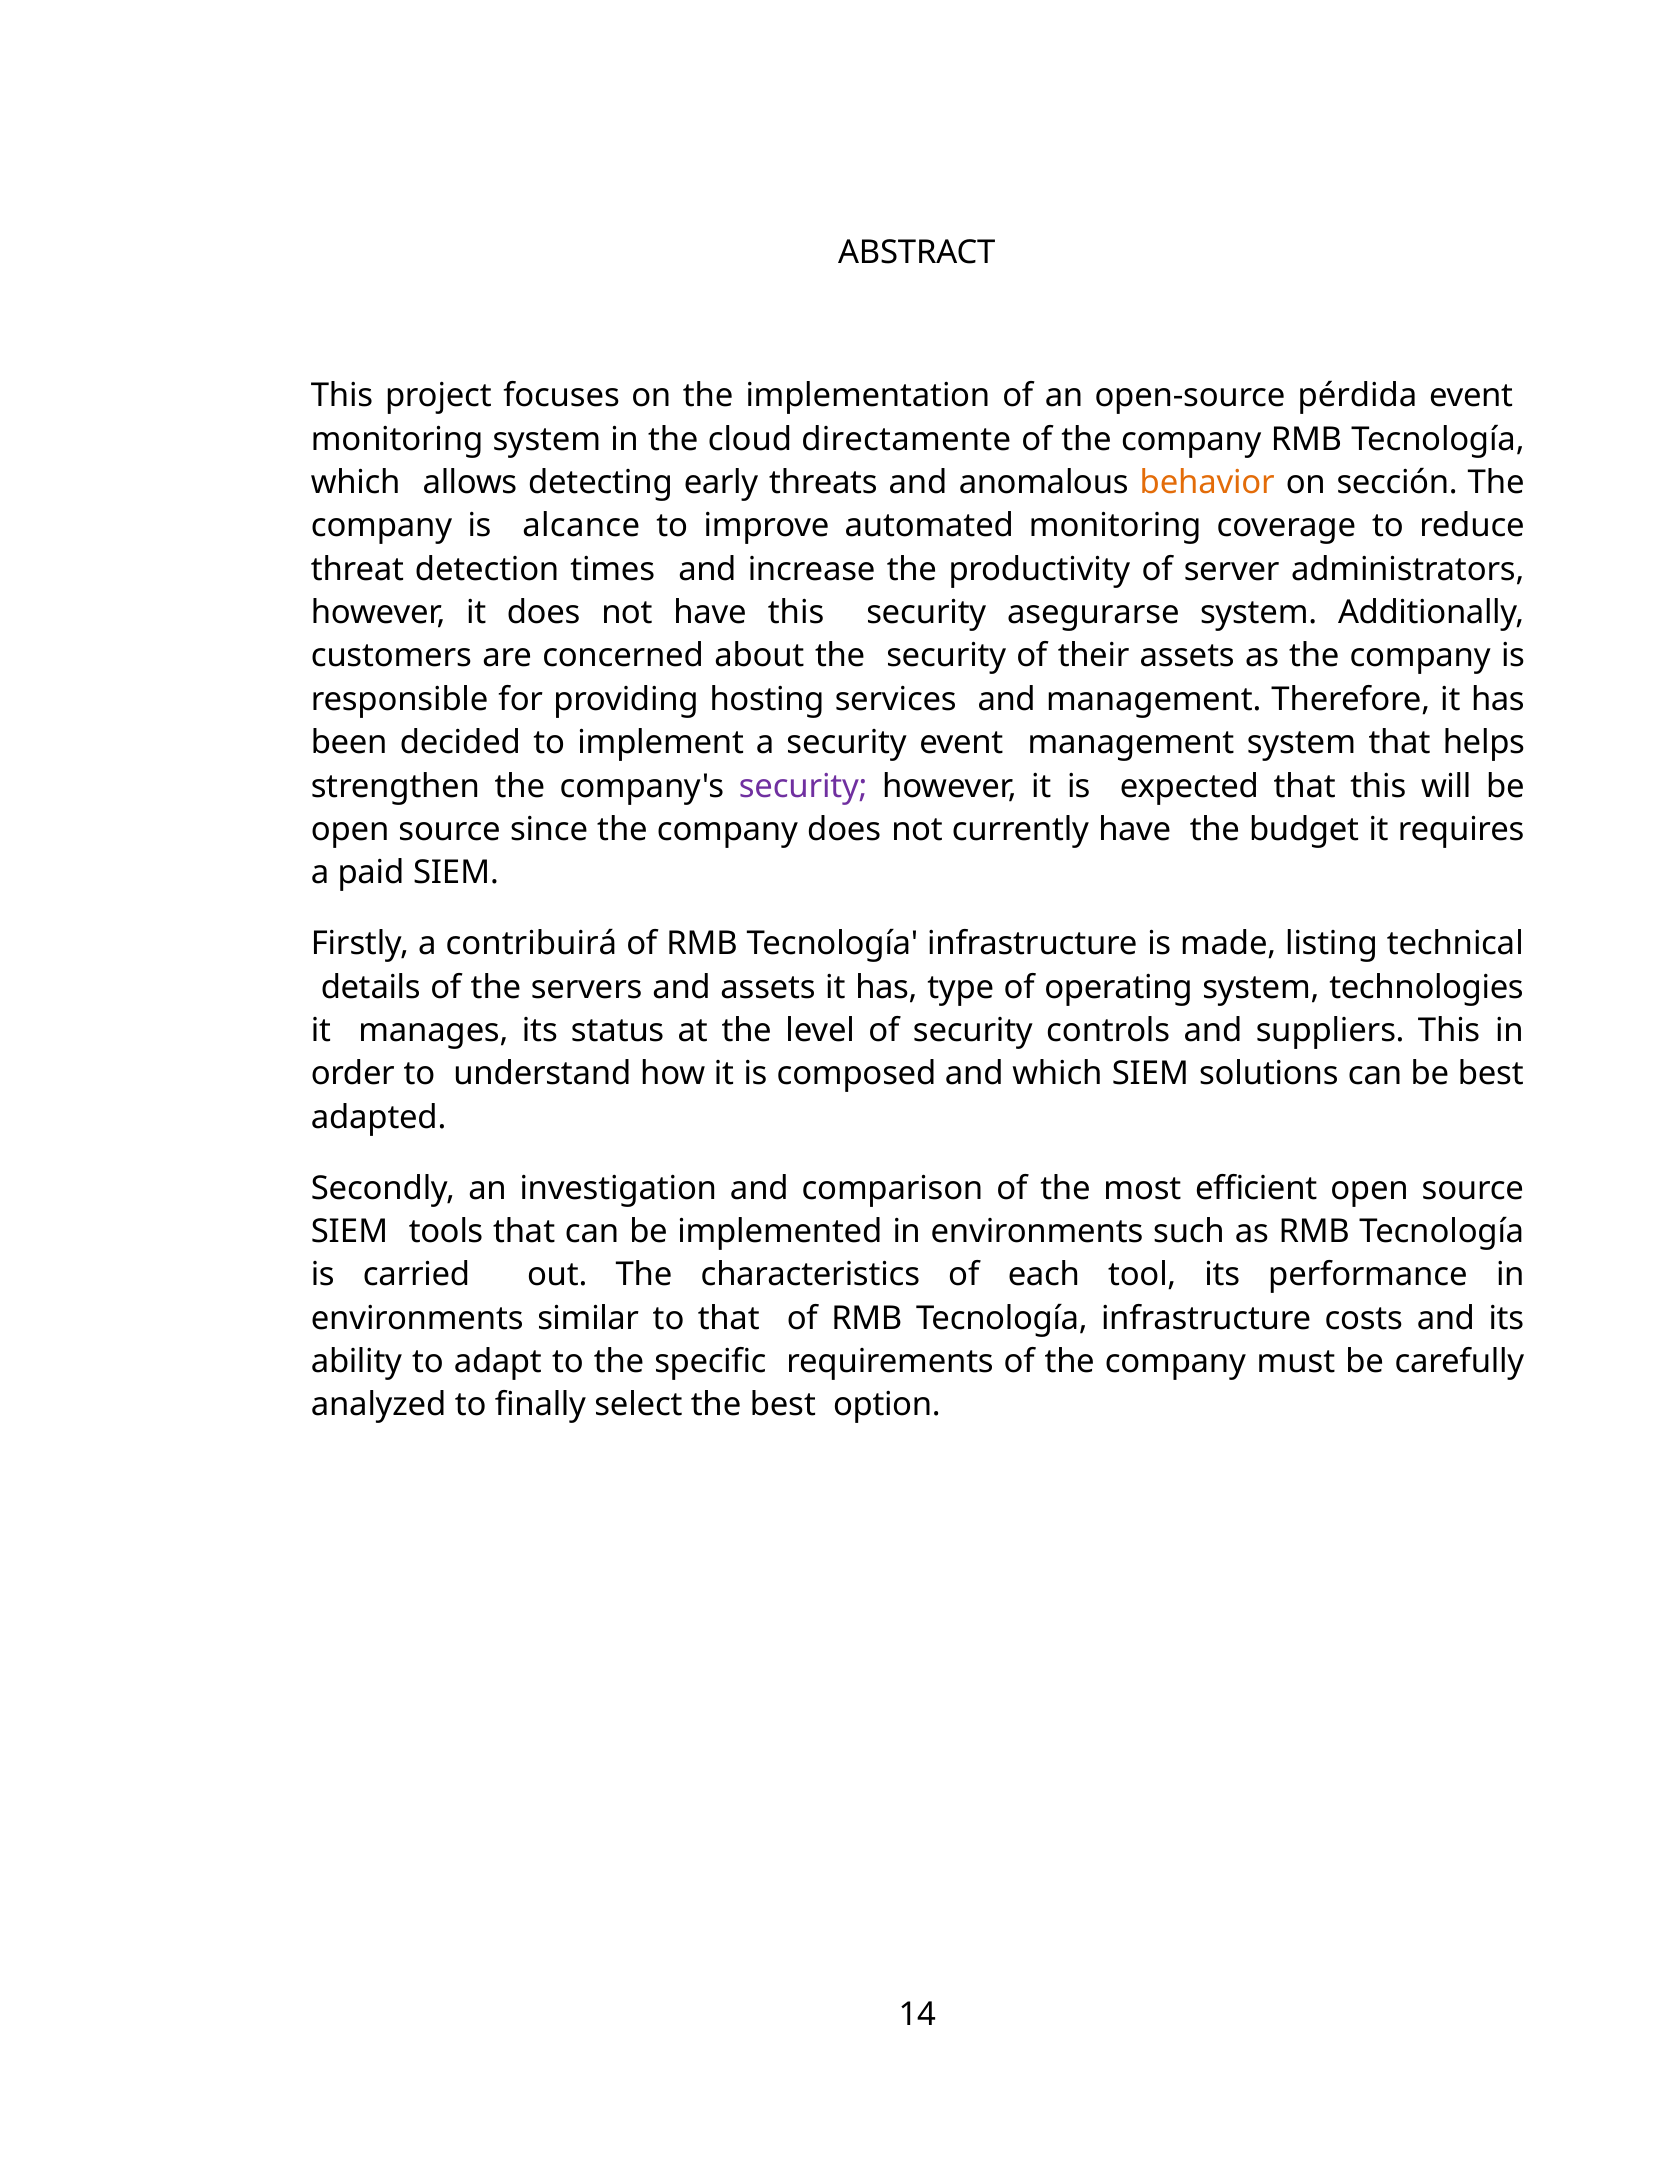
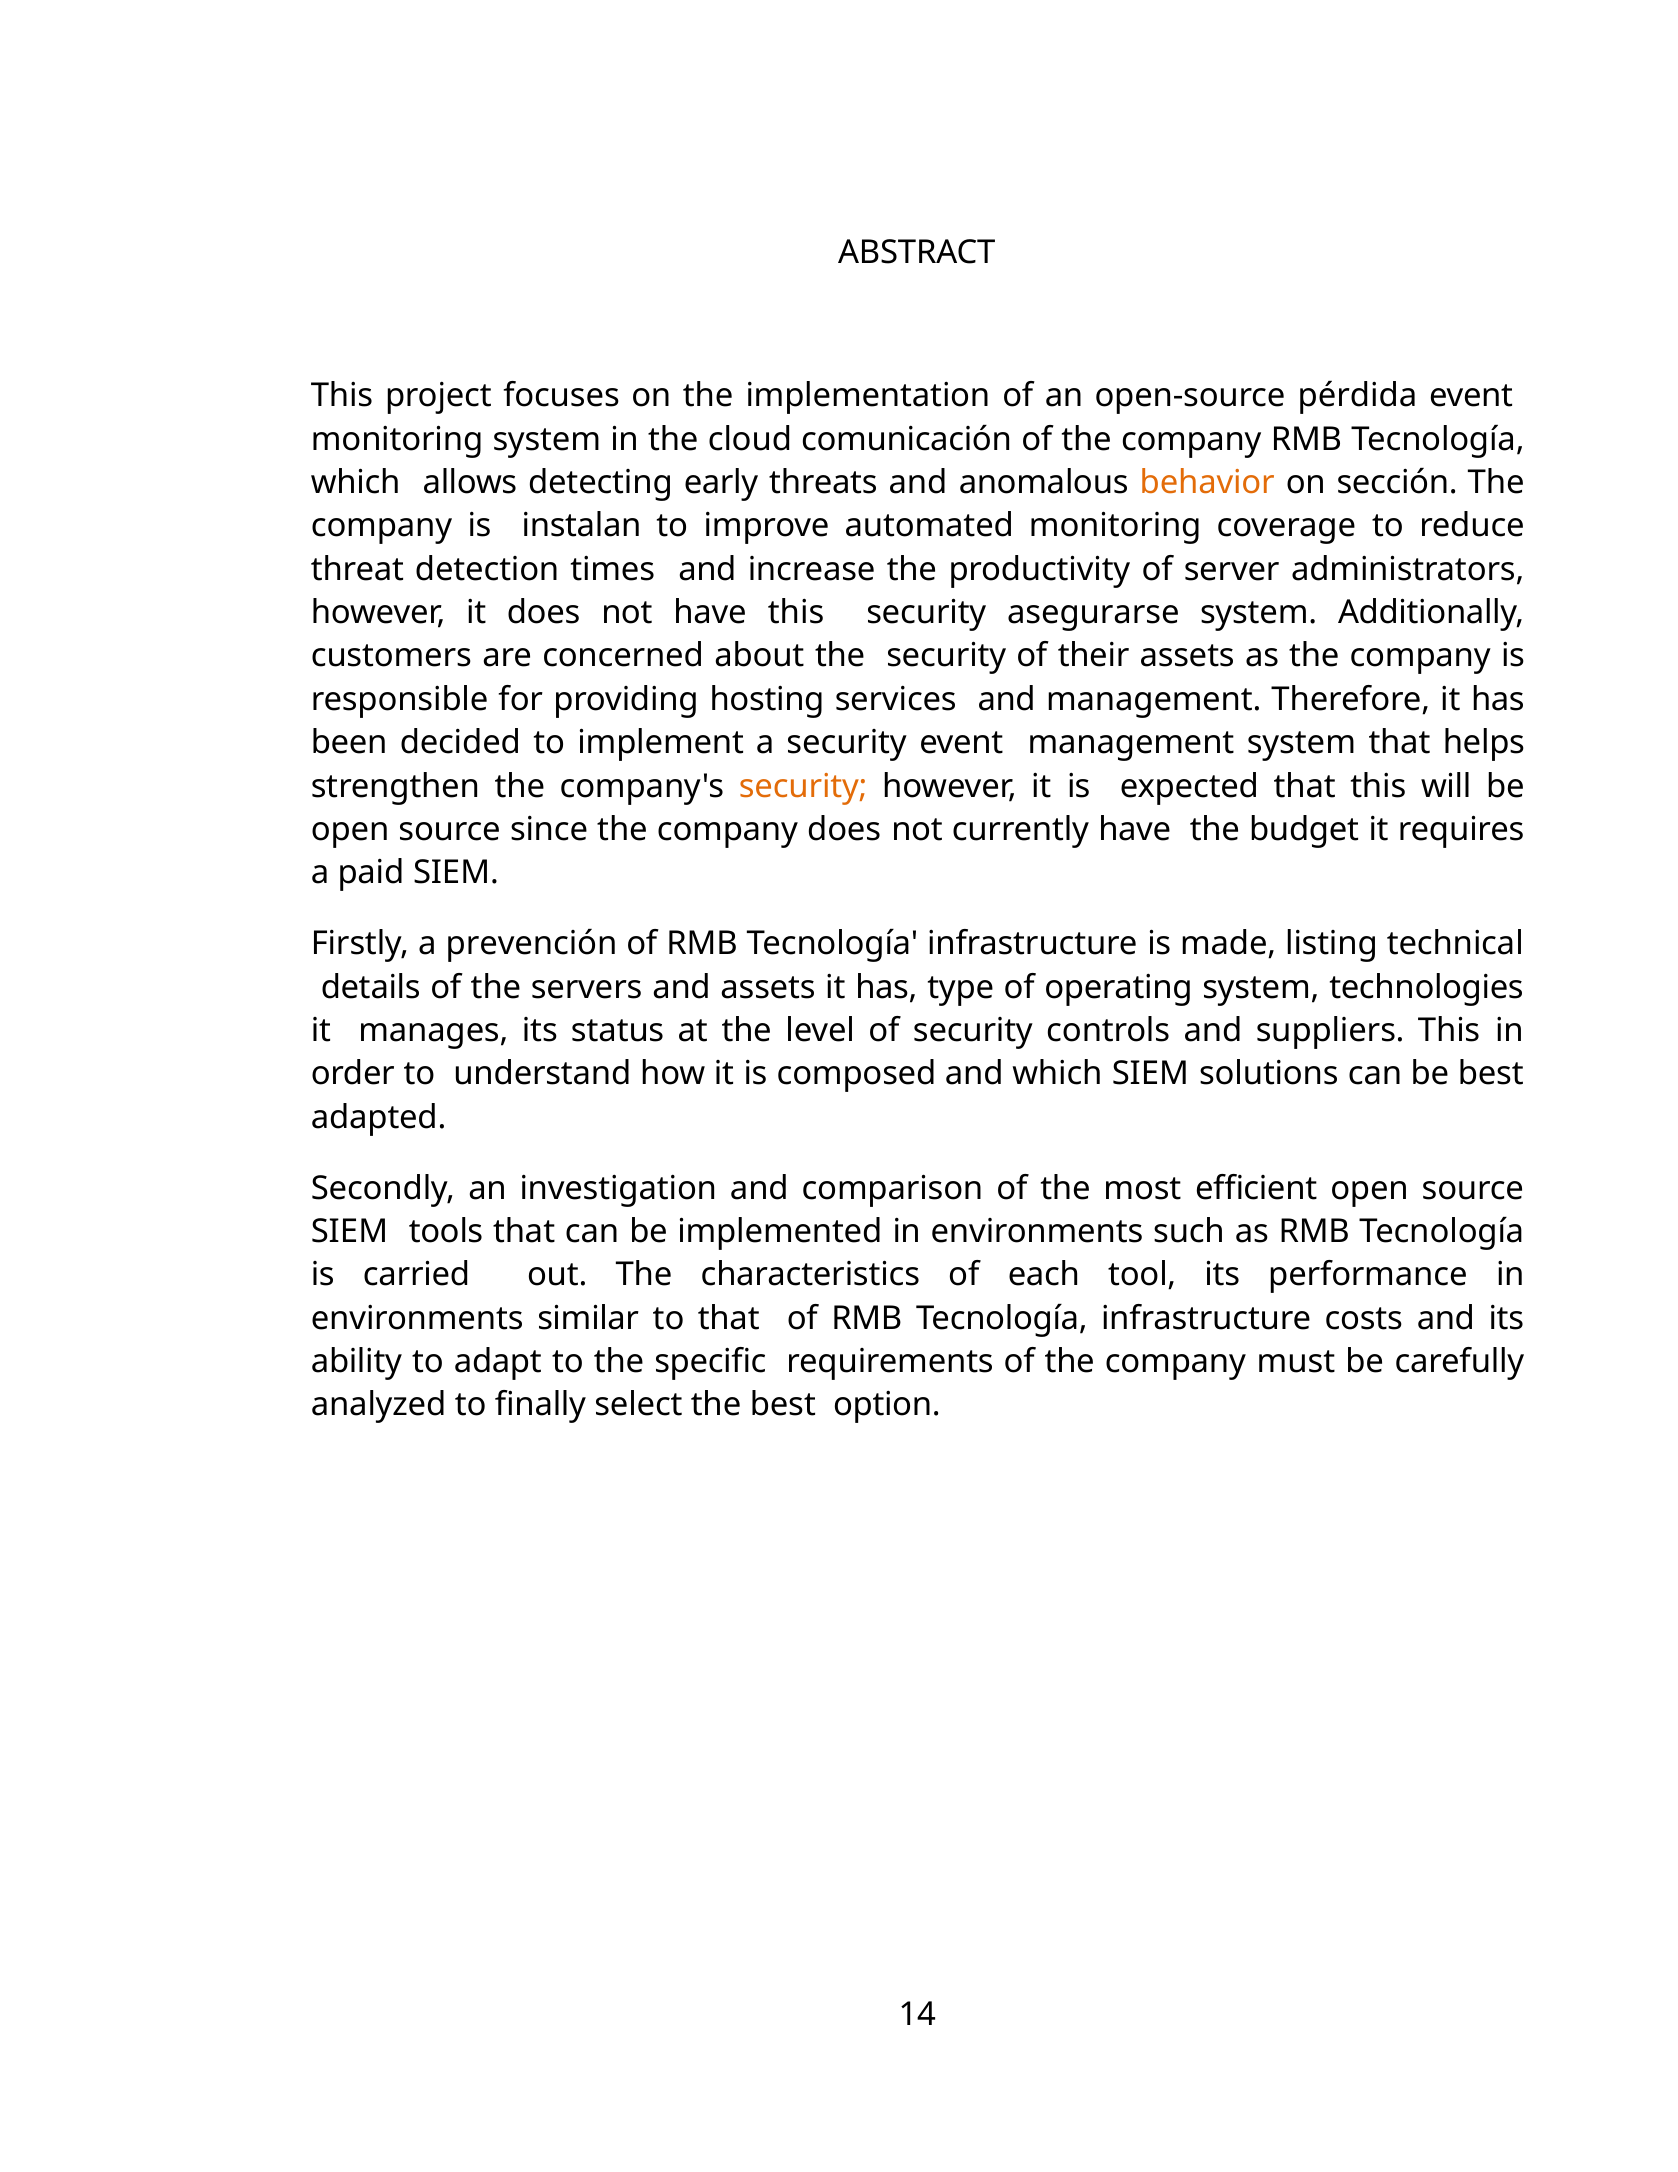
directamente: directamente -> comunicación (907, 439)
alcance: alcance -> instalan (582, 526)
security colour: purple -> orange (803, 786)
contribuirá: contribuirá -> prevención (531, 944)
